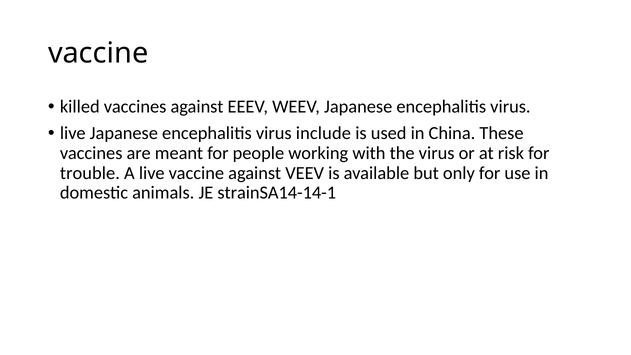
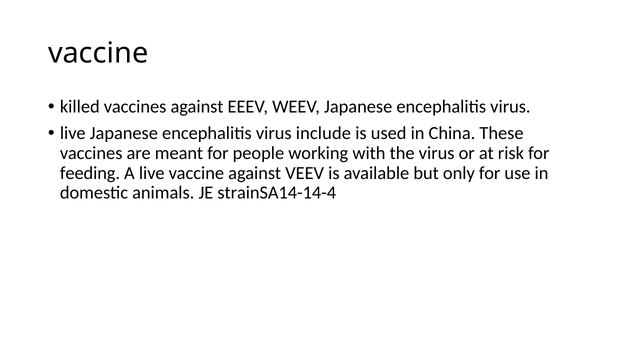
trouble: trouble -> feeding (90, 173)
strainSA14-14-1: strainSA14-14-1 -> strainSA14-14-4 (277, 193)
